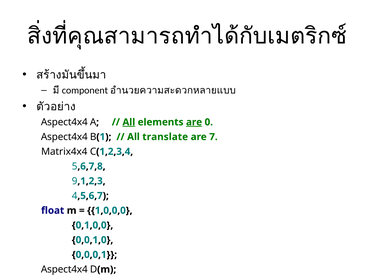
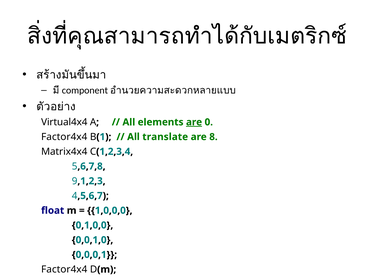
Aspect4x4: Aspect4x4 -> Virtual4x4 (64, 122)
All underline: present -> none (129, 122)
Aspect4x4: Aspect4x4 -> Factor4x4 (64, 137)
7: 7 -> 8 (213, 137)
Aspect4x4: Aspect4x4 -> Factor4x4 (64, 270)
